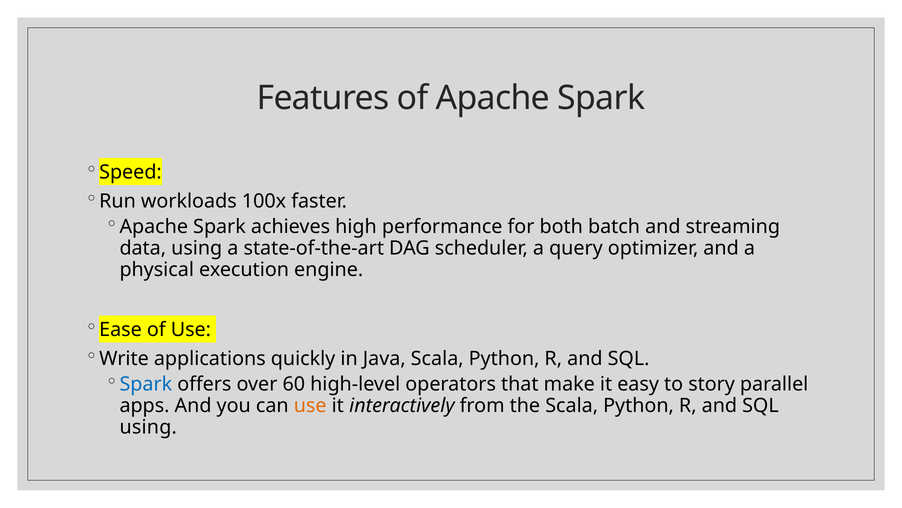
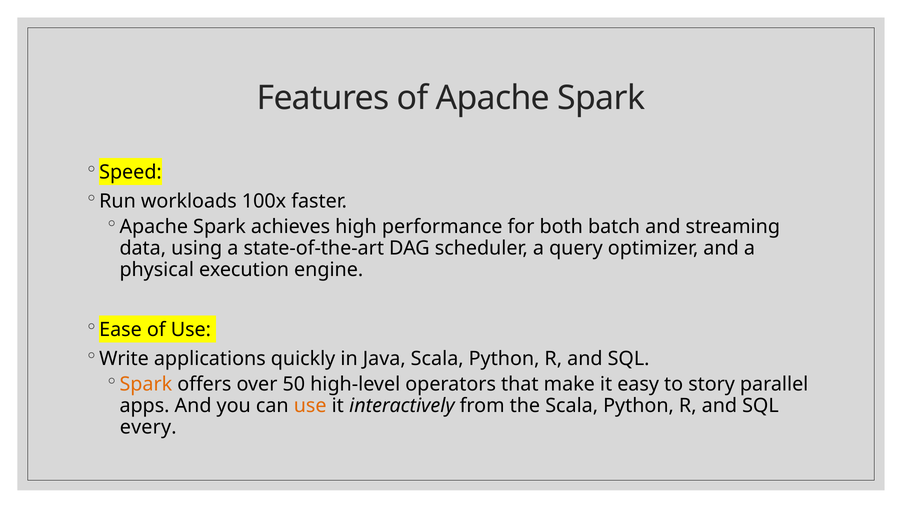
Spark colour: blue -> orange (146, 384)
60: 60 -> 50 (294, 384)
using: using -> every (148, 427)
